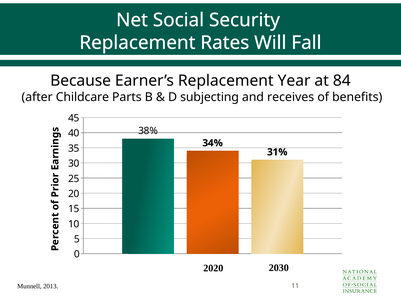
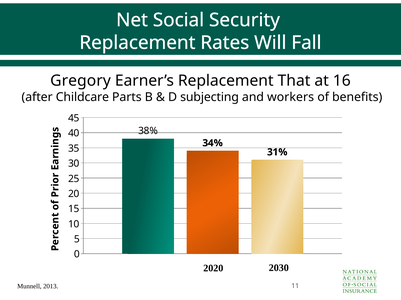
Because: Because -> Gregory (81, 81)
Year: Year -> That (294, 81)
84: 84 -> 16 (342, 81)
receives: receives -> workers (291, 97)
